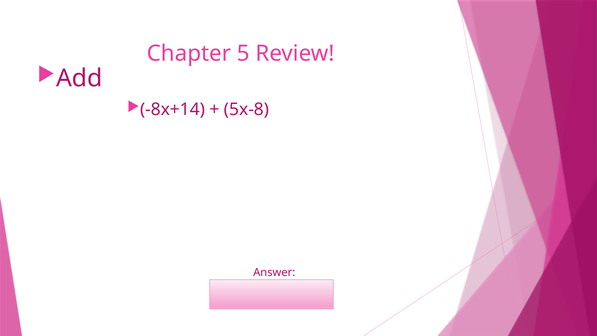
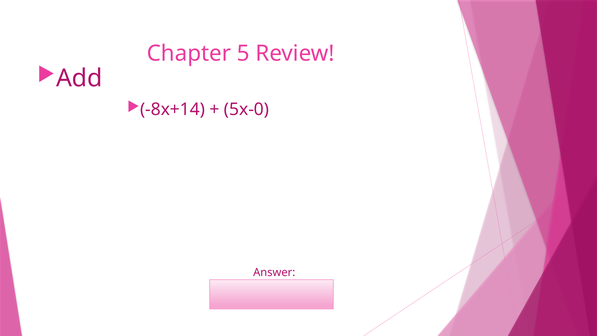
5x-8: 5x-8 -> 5x-0 (247, 109)
